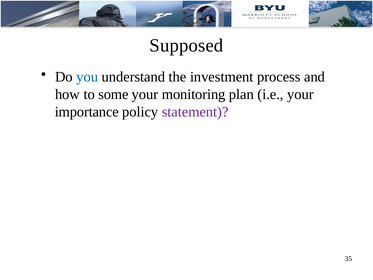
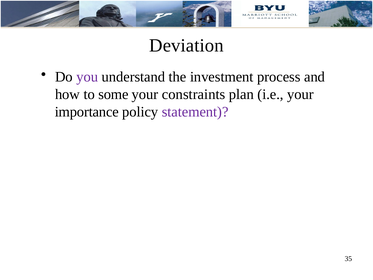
Supposed: Supposed -> Deviation (186, 45)
you colour: blue -> purple (87, 77)
monitoring: monitoring -> constraints (194, 94)
